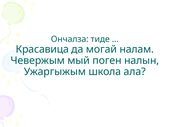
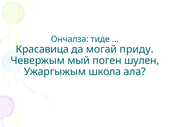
налам: налам -> приду (137, 50)
налын: налын -> шулен (142, 61)
